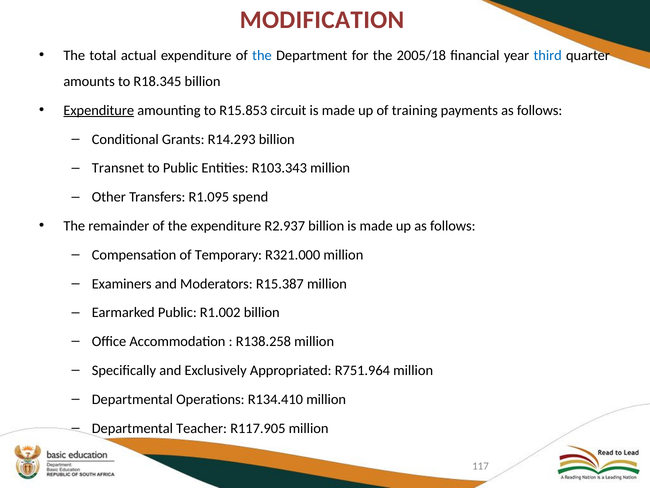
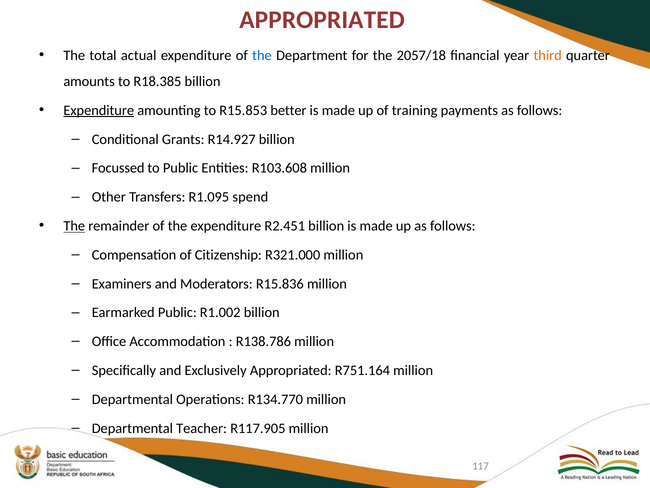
MODIFICATION: MODIFICATION -> APPROPRIATED (322, 20)
2005/18: 2005/18 -> 2057/18 (421, 55)
third colour: blue -> orange (548, 55)
R18.345: R18.345 -> R18.385 (157, 81)
circuit: circuit -> better (288, 110)
R14.293: R14.293 -> R14.927 (232, 139)
Transnet: Transnet -> Focussed (118, 168)
R103.343: R103.343 -> R103.608 (279, 168)
The underline: none -> present (74, 226)
R2.937: R2.937 -> R2.451 (285, 226)
Temporary: Temporary -> Citizenship (228, 255)
R15.387: R15.387 -> R15.836 (280, 283)
R138.258: R138.258 -> R138.786 (263, 341)
R751.964: R751.964 -> R751.164 (362, 370)
R134.410: R134.410 -> R134.770 (275, 399)
